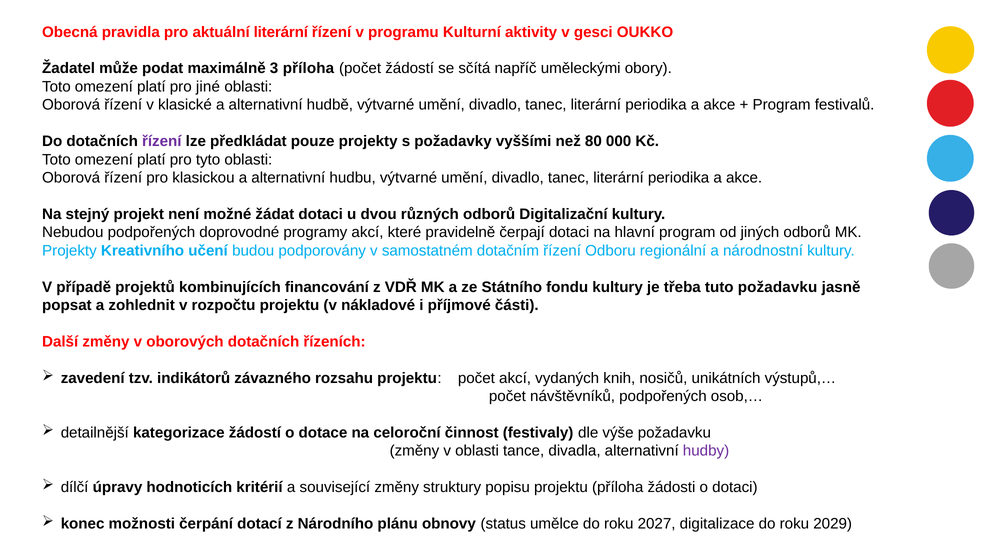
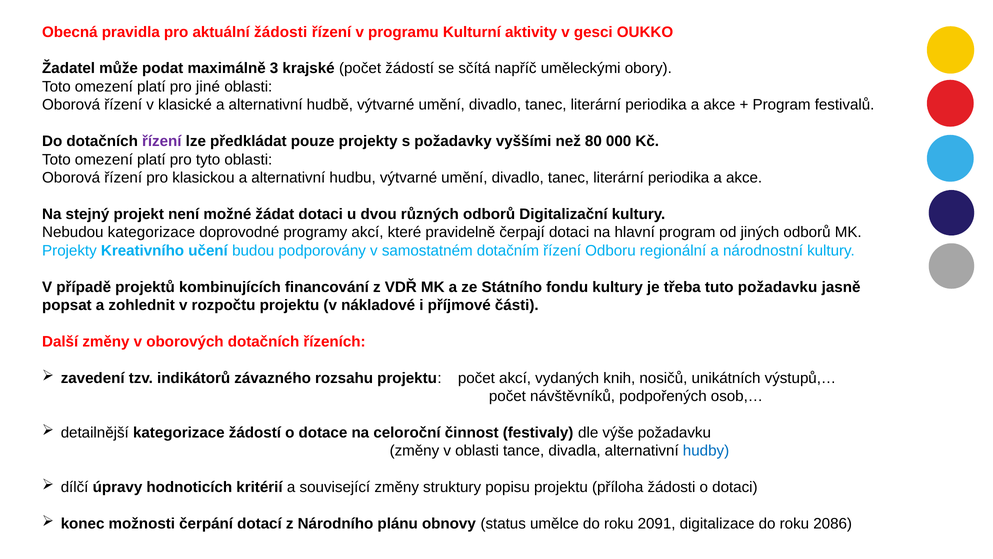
aktuální literární: literární -> žádosti (281, 32)
3 příloha: příloha -> krajské (309, 68)
Nebudou podpořených: podpořených -> kategorizace (151, 232)
hudby colour: purple -> blue (706, 451)
2027: 2027 -> 2091 (657, 523)
2029: 2029 -> 2086 (833, 523)
